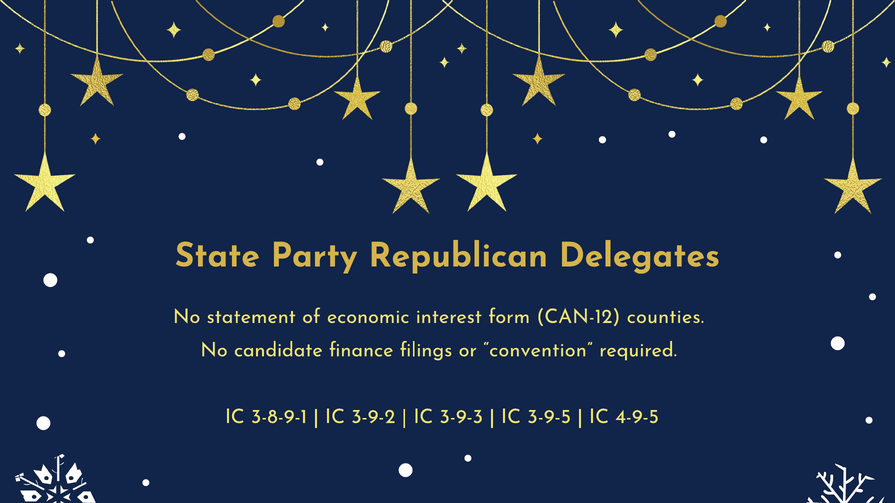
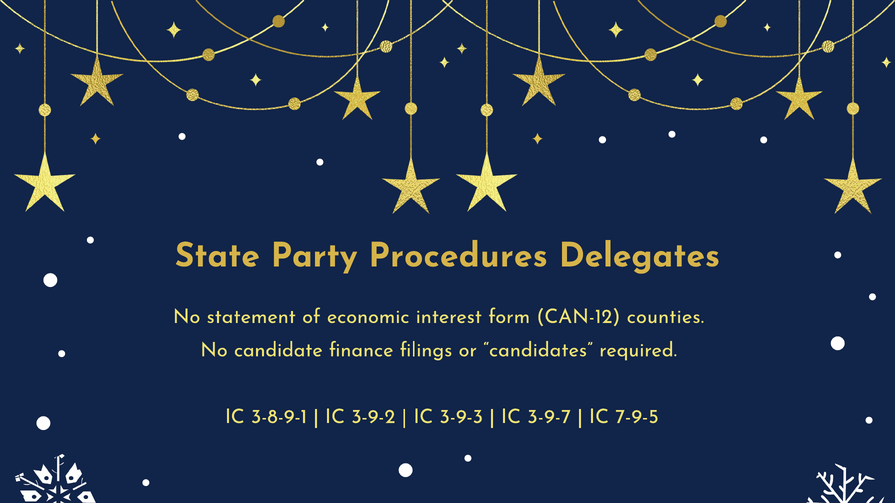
Republican: Republican -> Procedures (458, 256)
convention: convention -> candidates (538, 350)
3-9-5: 3-9-5 -> 3-9-7 (549, 417)
4-9-5: 4-9-5 -> 7-9-5 (637, 417)
